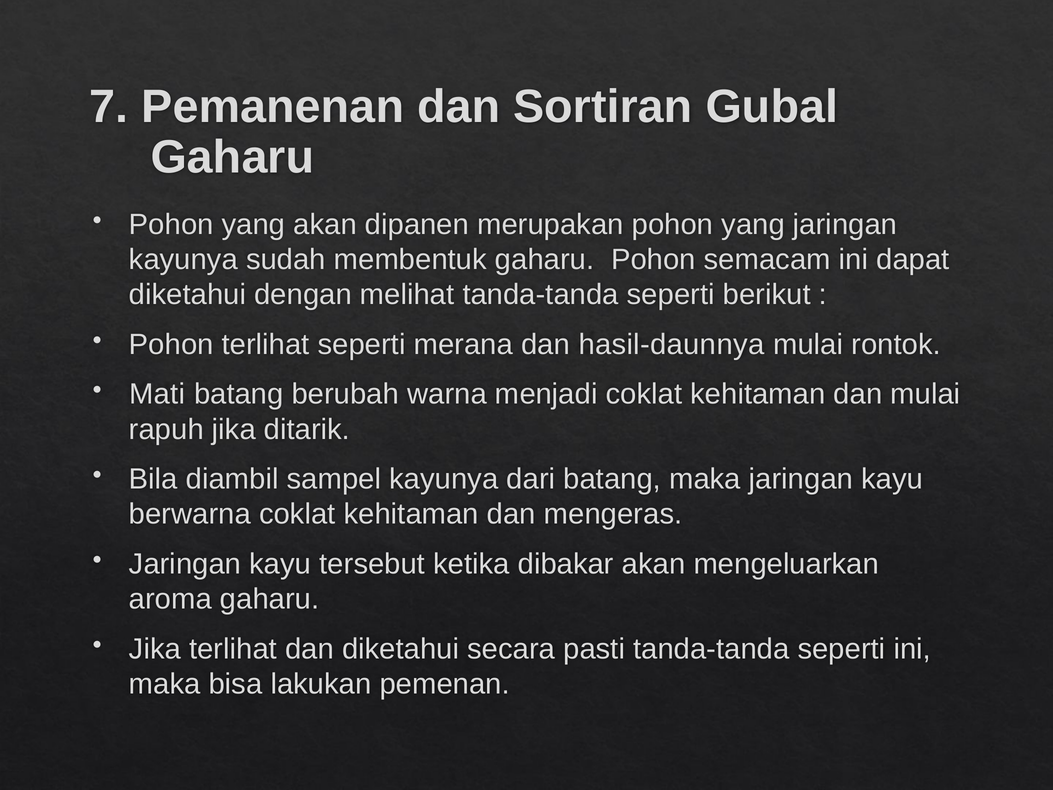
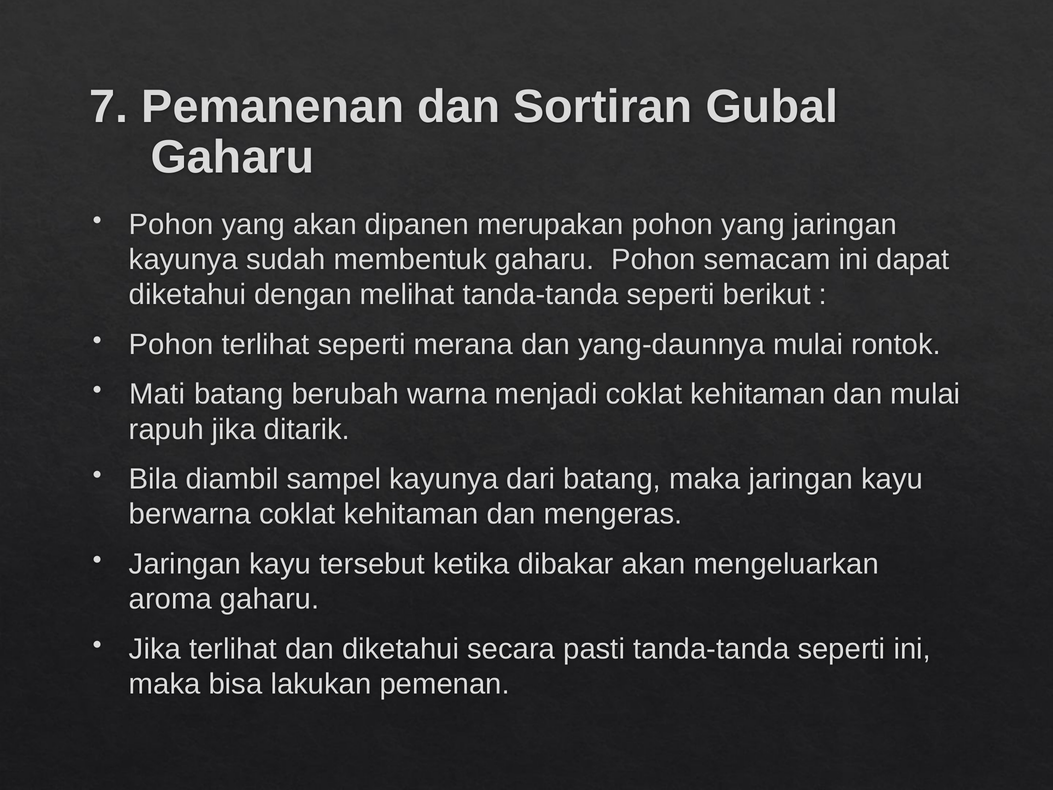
hasil-daunnya: hasil-daunnya -> yang-daunnya (672, 344)
